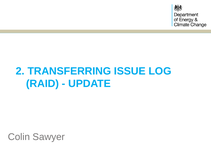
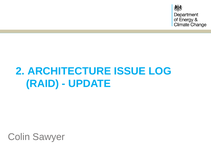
TRANSFERRING: TRANSFERRING -> ARCHITECTURE (69, 71)
